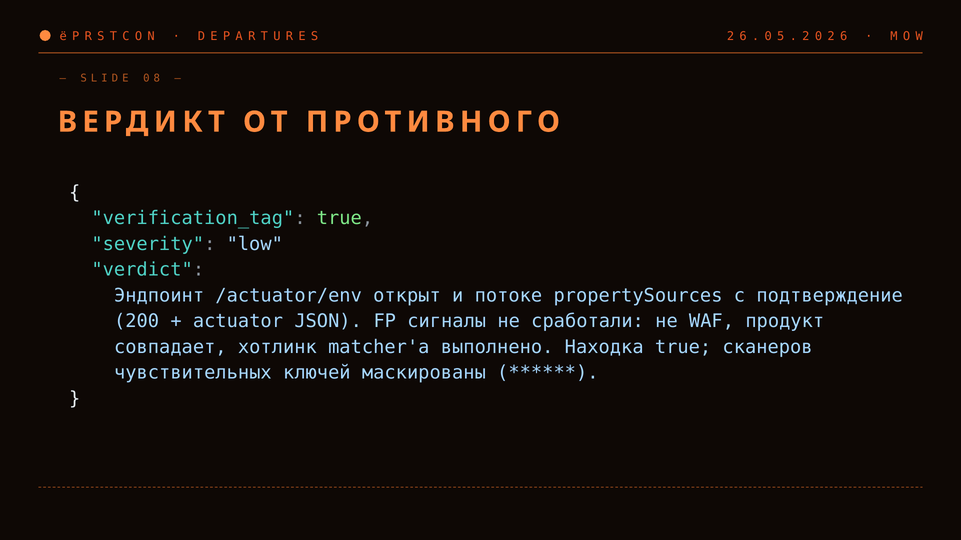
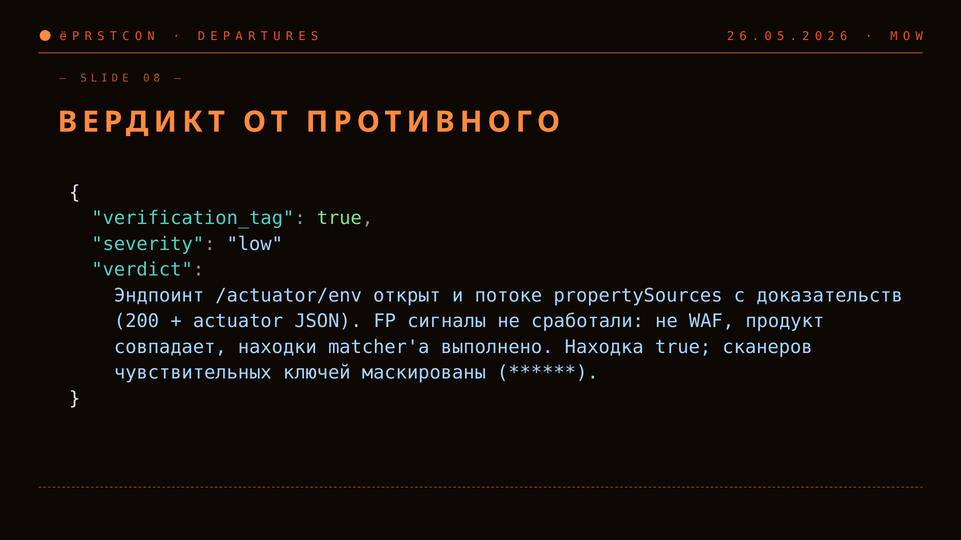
подтверждение: подтверждение -> доказательств (830, 296)
хотлинк: хотлинк -> находки (277, 347)
